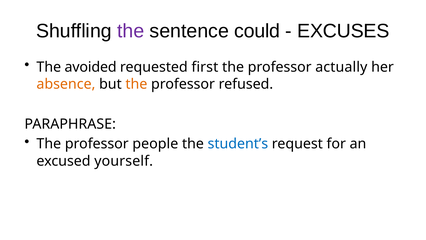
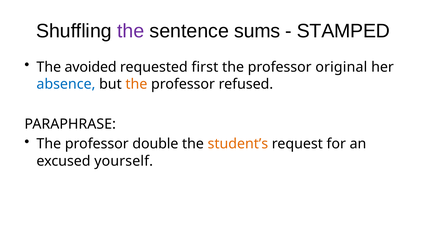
could: could -> sums (257, 31)
EXCUSES: EXCUSES -> STAMPED (343, 31)
actually: actually -> original (341, 67)
absence colour: orange -> blue (66, 84)
people: people -> double (155, 144)
student’s colour: blue -> orange (238, 144)
